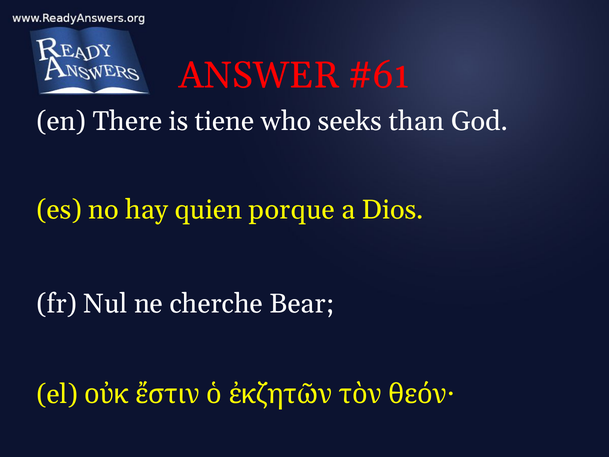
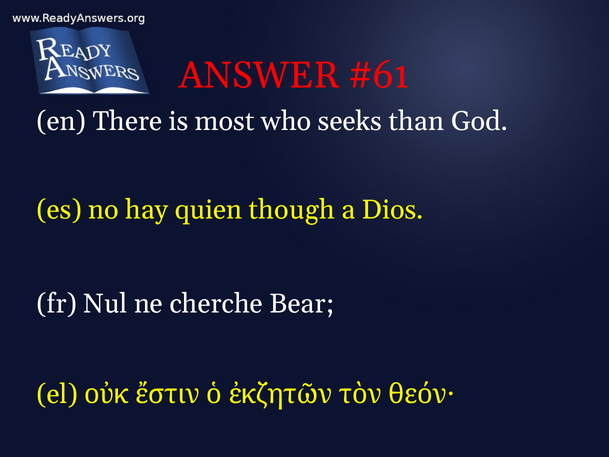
tiene: tiene -> most (225, 121)
porque: porque -> though (292, 210)
